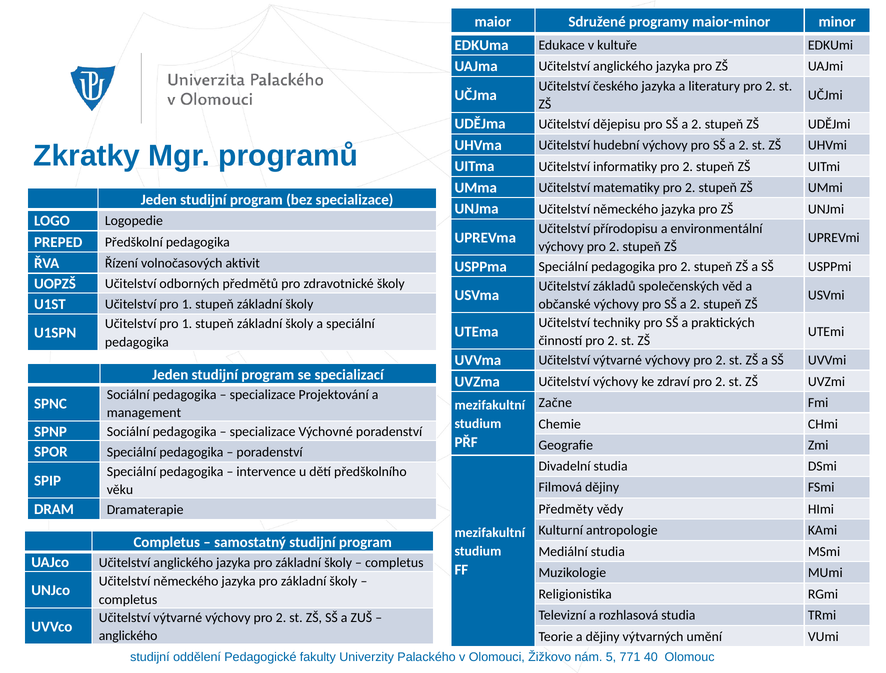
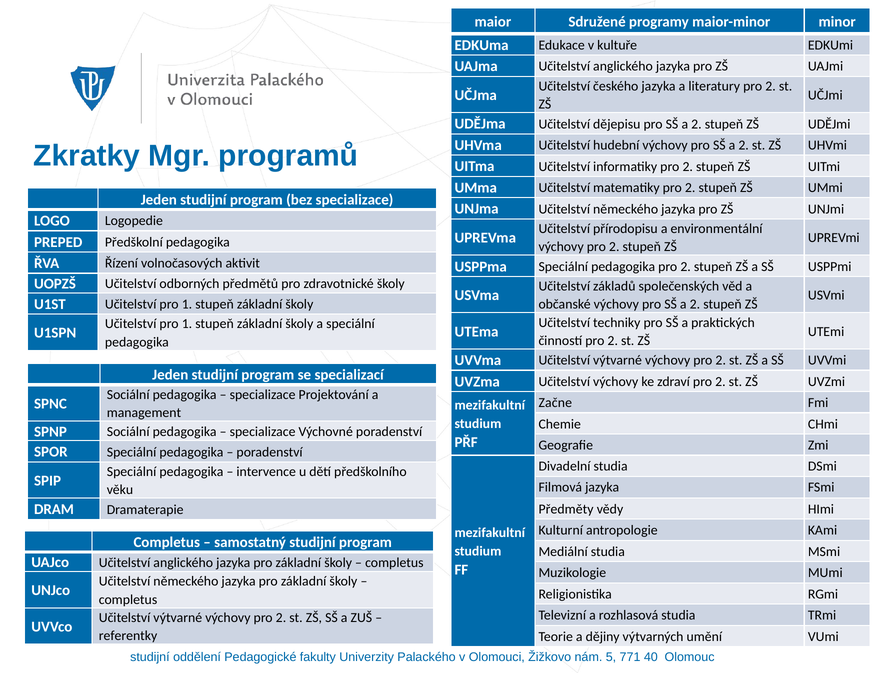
Filmová dějiny: dějiny -> jazyka (602, 488)
anglického: anglického -> referentky (128, 636)
